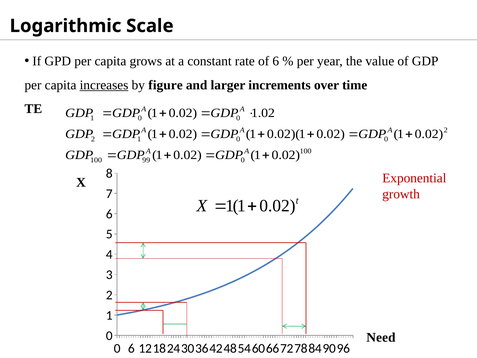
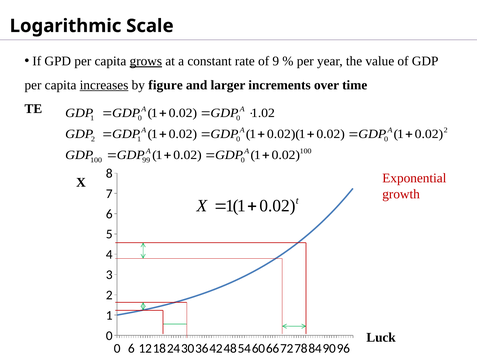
grows underline: none -> present (146, 61)
of 6: 6 -> 9 (276, 61)
Need: Need -> Luck (381, 337)
